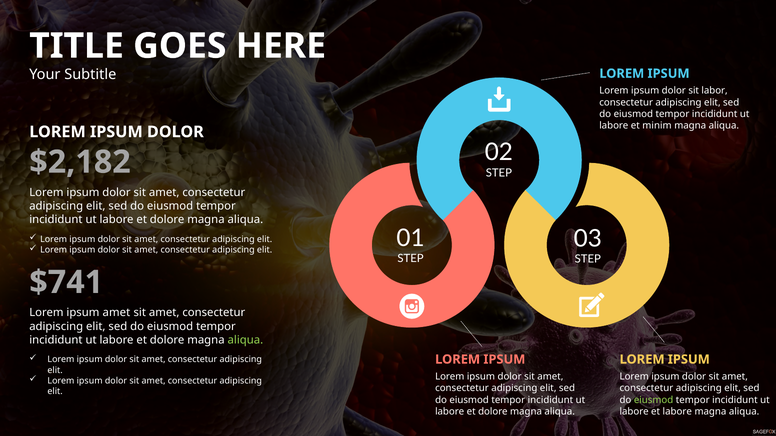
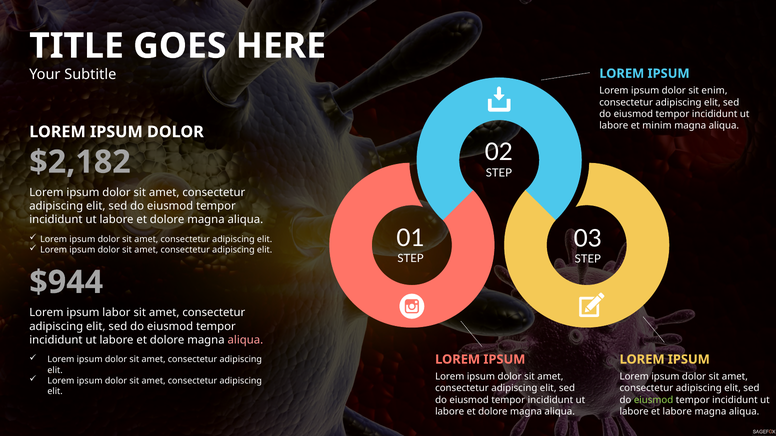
labor: labor -> enim (714, 91)
$741: $741 -> $944 (66, 283)
ipsum amet: amet -> labor (116, 313)
aliqua colour: light green -> pink (245, 340)
